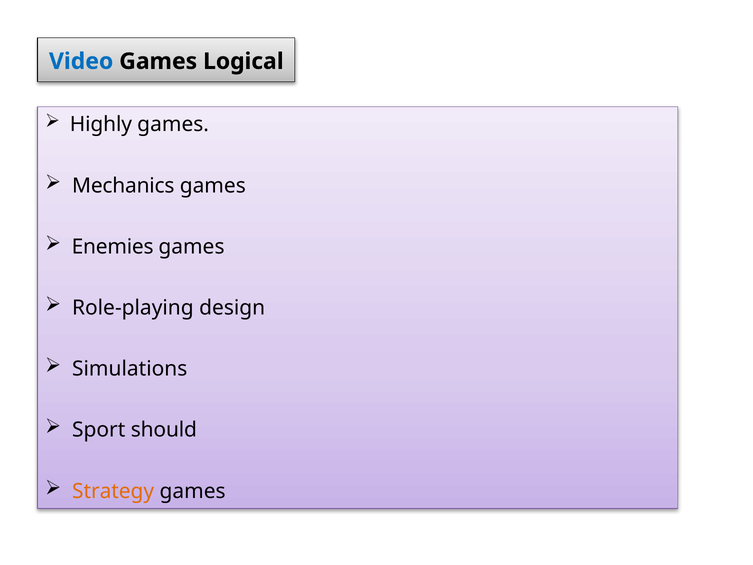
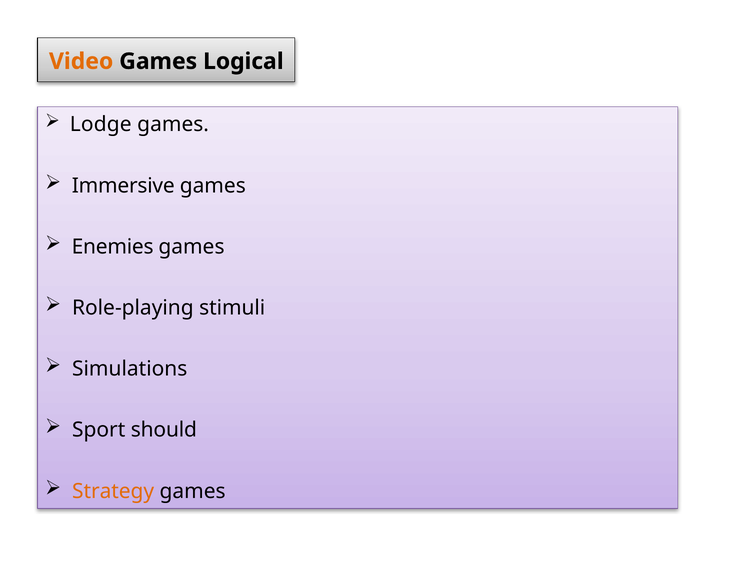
Video colour: blue -> orange (81, 61)
Highly: Highly -> Lodge (101, 124)
Mechanics: Mechanics -> Immersive (123, 186)
design: design -> stimuli (232, 308)
